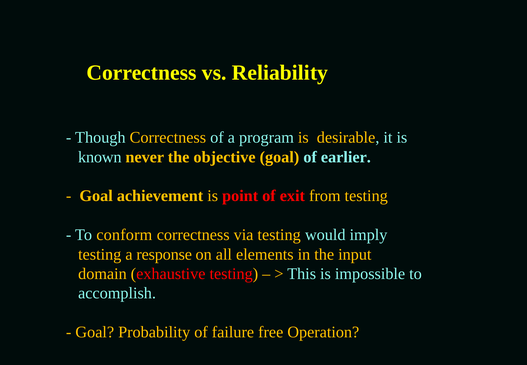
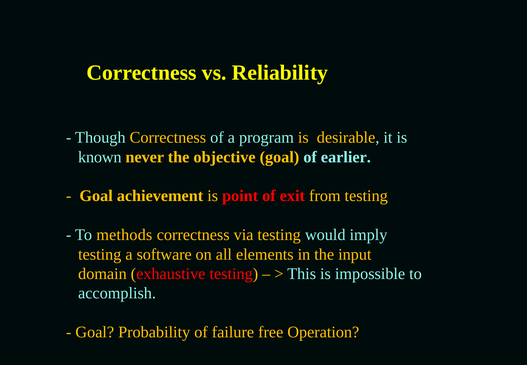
conform: conform -> methods (124, 235)
response: response -> software (164, 254)
